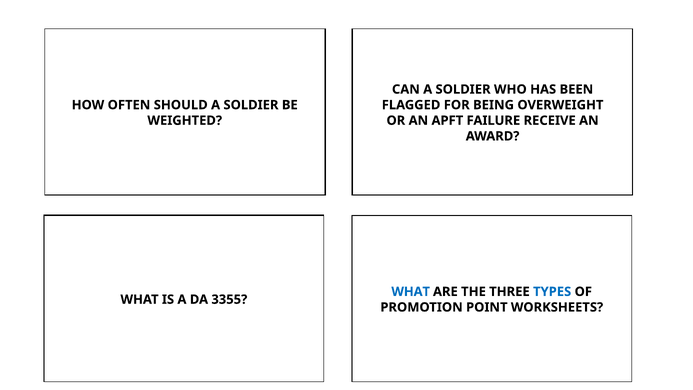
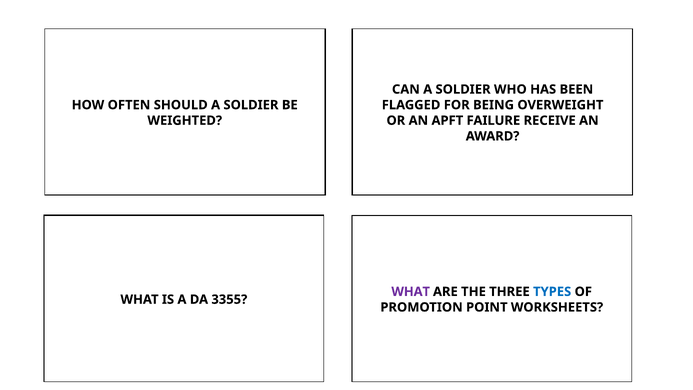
WHAT colour: blue -> purple (411, 292)
